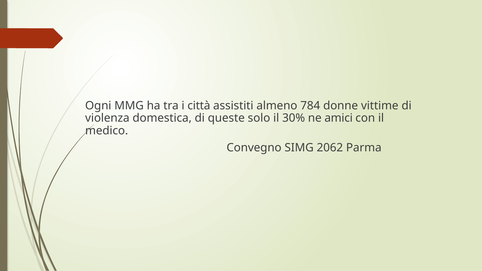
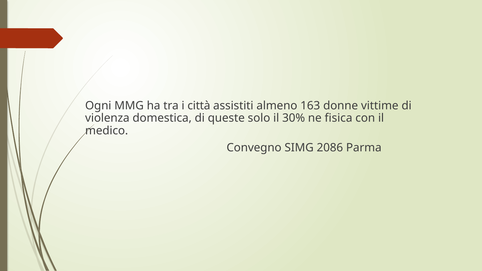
784: 784 -> 163 (310, 106)
amici: amici -> fisica (339, 118)
2062: 2062 -> 2086 (330, 148)
